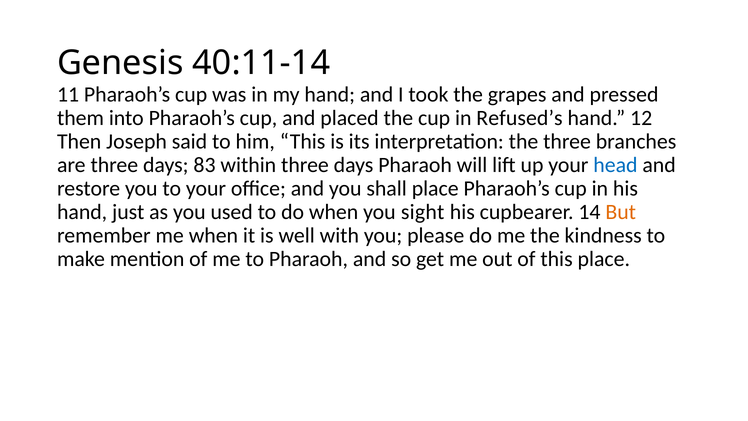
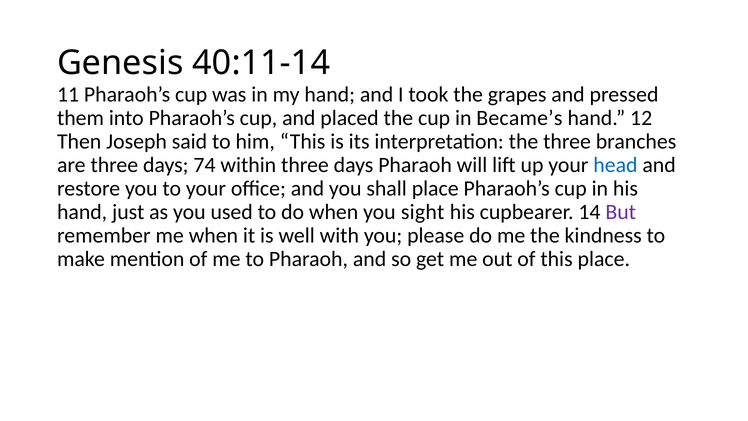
Refused’s: Refused’s -> Became’s (519, 118)
83: 83 -> 74 (205, 165)
But colour: orange -> purple (621, 212)
